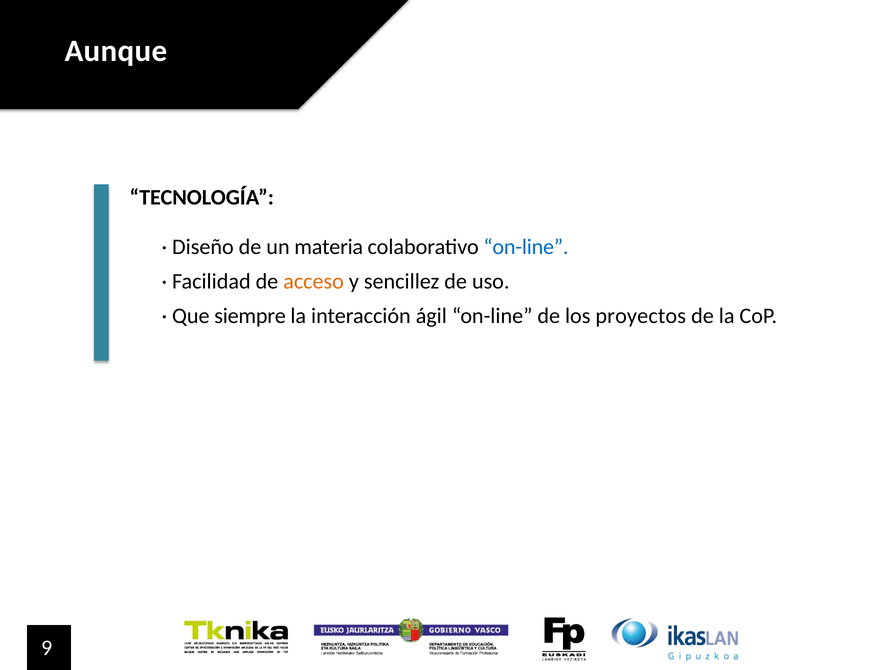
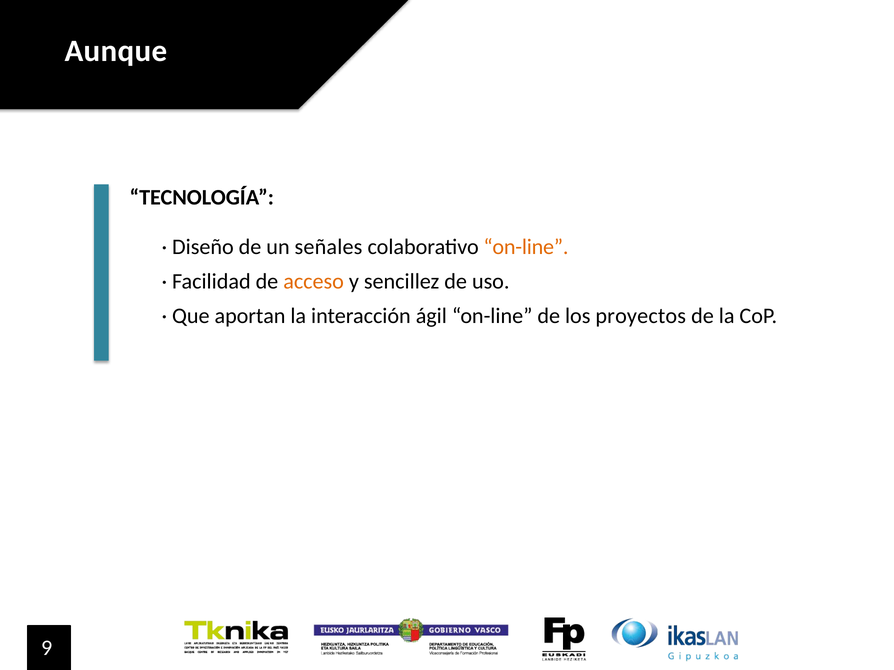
materia: materia -> señales (329, 247)
on-line colour: blue -> orange (526, 247)
siempre: siempre -> aportan (250, 316)
